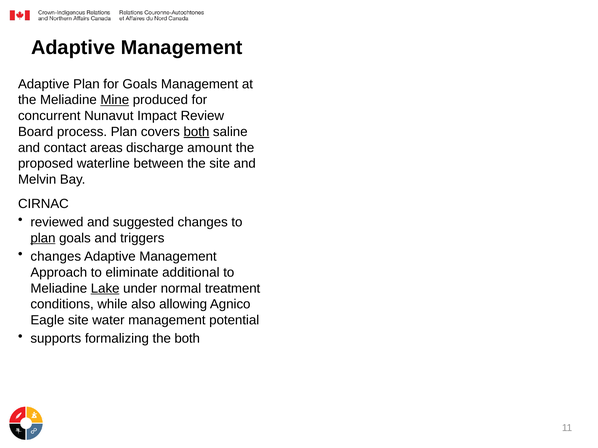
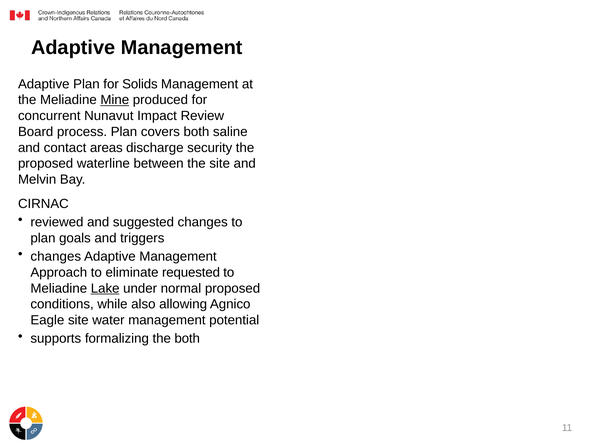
for Goals: Goals -> Solids (140, 84)
both underline: present -> none (196, 132)
amount: amount -> security (210, 148)
plan underline: present -> none (43, 238)
additional: additional -> requested (191, 273)
normal treatment: treatment -> proposed (233, 289)
